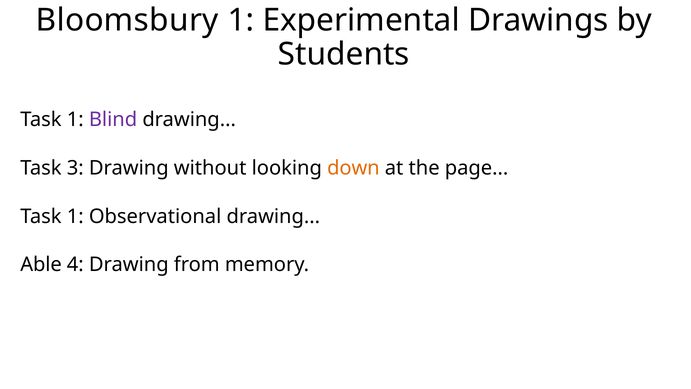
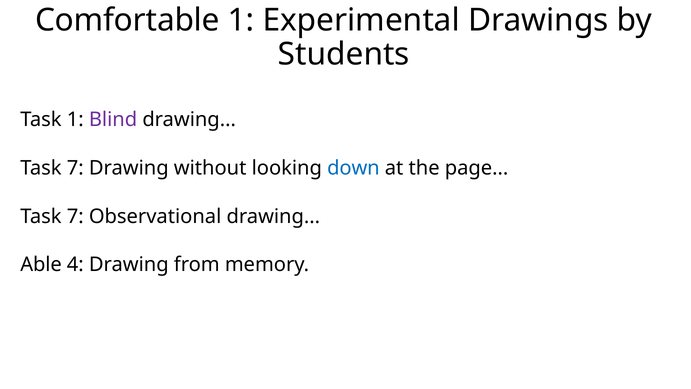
Bloomsbury: Bloomsbury -> Comfortable (127, 20)
3: 3 -> 7 (75, 168)
down colour: orange -> blue (353, 168)
1: 1 -> 7 (75, 216)
